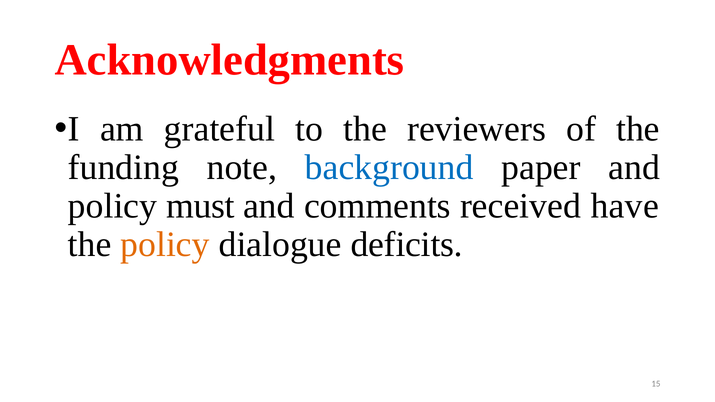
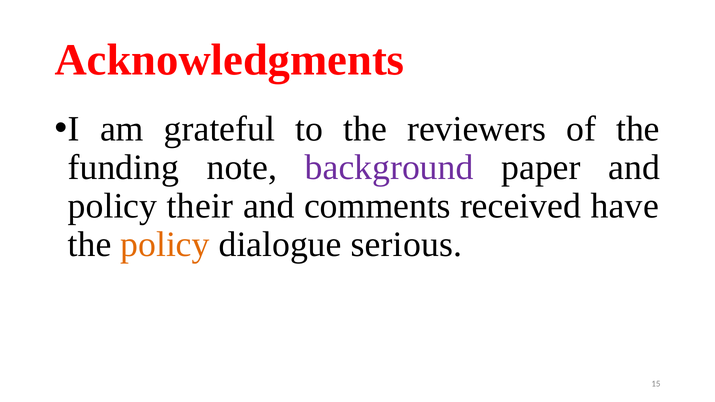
background colour: blue -> purple (389, 167)
must: must -> their (200, 206)
deficits: deficits -> serious (406, 245)
